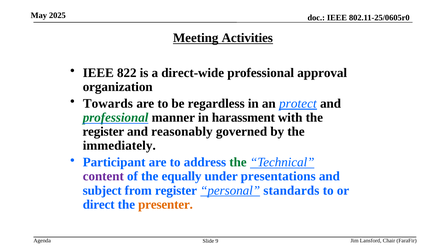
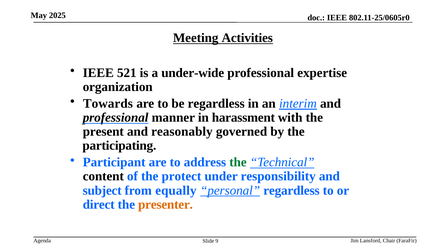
822: 822 -> 521 (127, 73)
direct-wide: direct-wide -> under-wide (193, 73)
approval: approval -> expertise (322, 73)
protect: protect -> interim (298, 103)
professional colour: green -> black (116, 117)
register: register -> present (103, 131)
immediately: immediately -> participating (119, 146)
content colour: purple -> black (103, 176)
equally: equally -> protect (181, 176)
presentations: presentations -> responsibility (278, 176)
from register: register -> equally (176, 190)
personal standards: standards -> regardless (291, 190)
